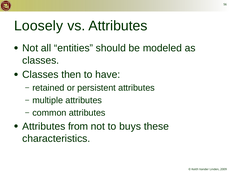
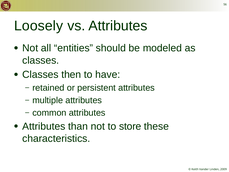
from: from -> than (78, 126)
buys: buys -> store (130, 126)
